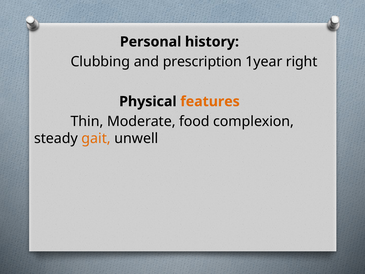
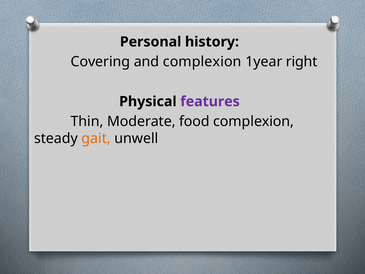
Clubbing: Clubbing -> Covering (100, 62)
and prescription: prescription -> complexion (202, 62)
features colour: orange -> purple (210, 101)
